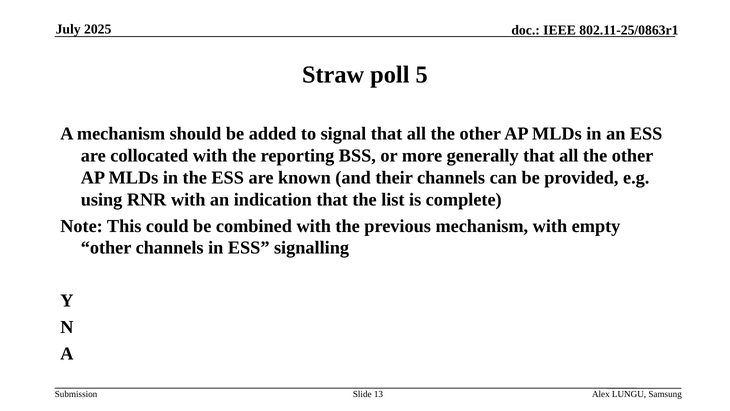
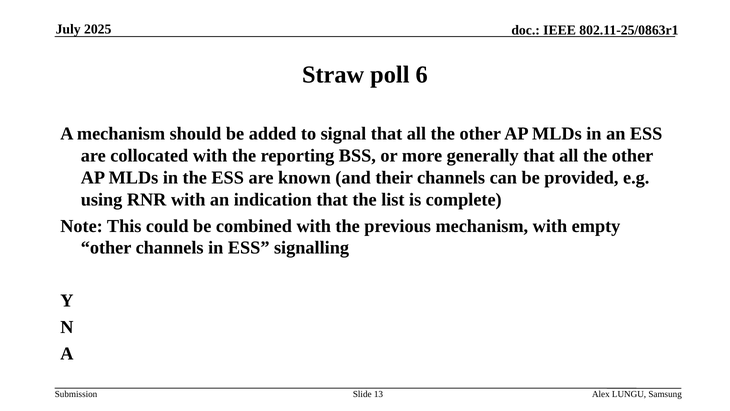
5: 5 -> 6 (422, 75)
